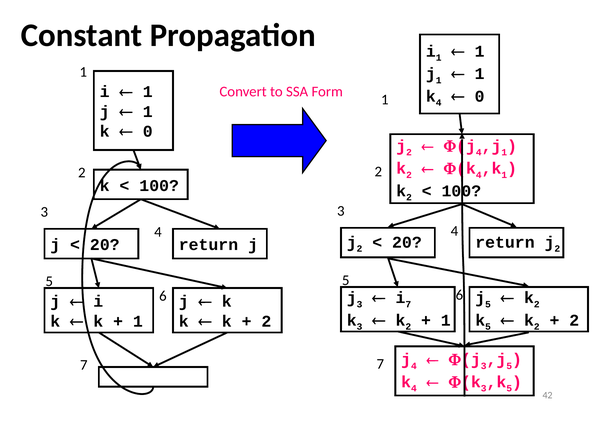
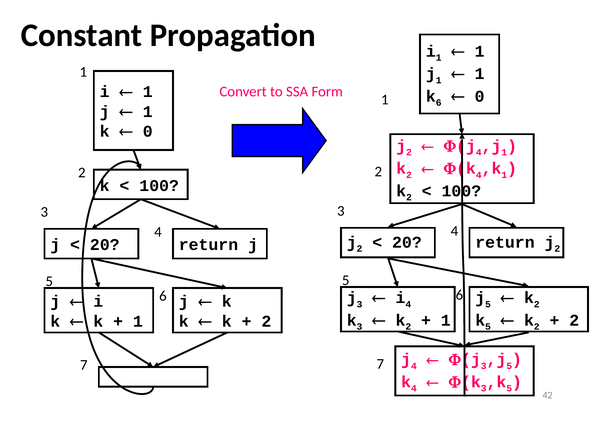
4: 4 -> 6 (439, 103)
i 7: 7 -> 4 (408, 305)
